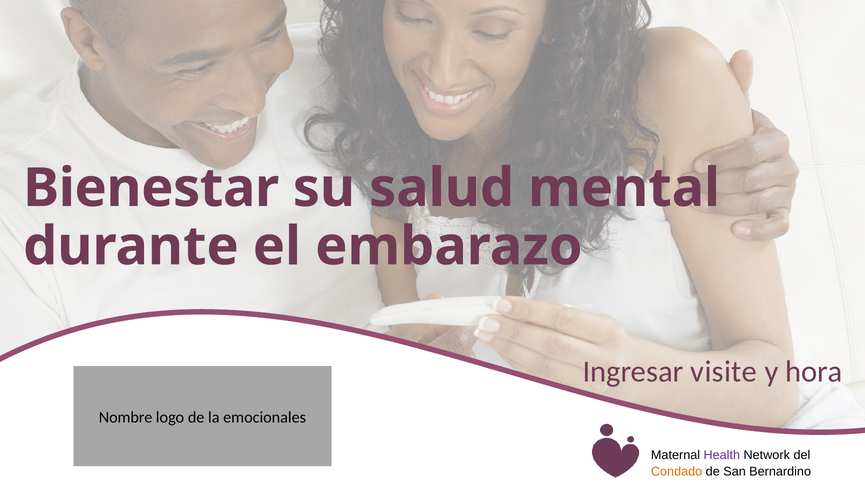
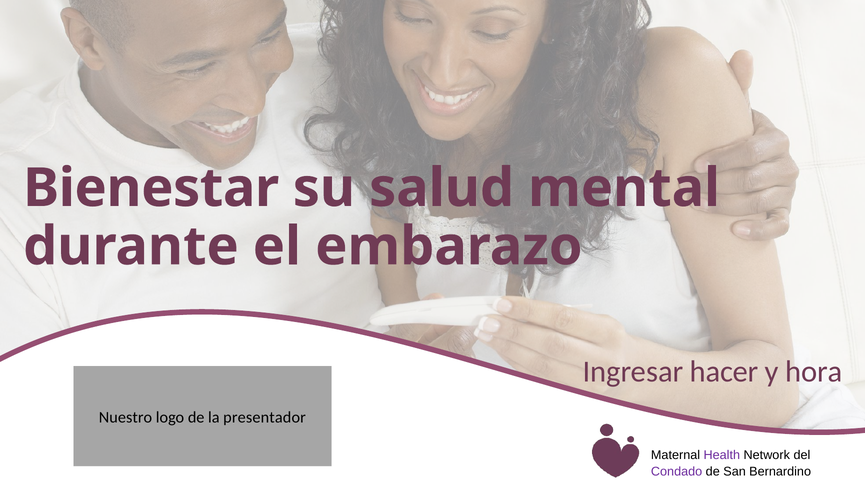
visite: visite -> hacer (724, 372)
Nombre: Nombre -> Nuestro (125, 418)
emocionales: emocionales -> presentador (265, 418)
Condado colour: orange -> purple (677, 472)
